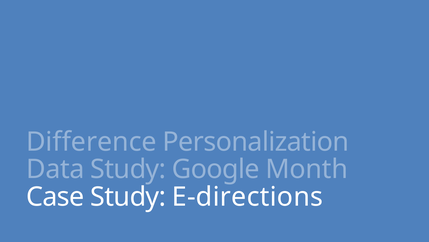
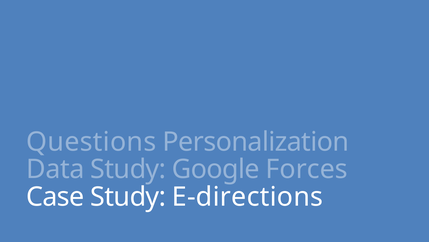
Difference: Difference -> Questions (91, 142)
Month: Month -> Forces (307, 169)
